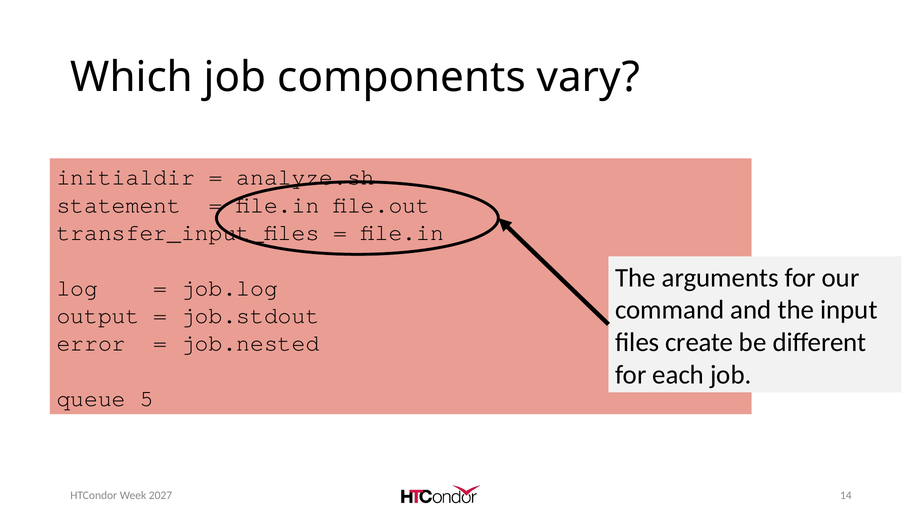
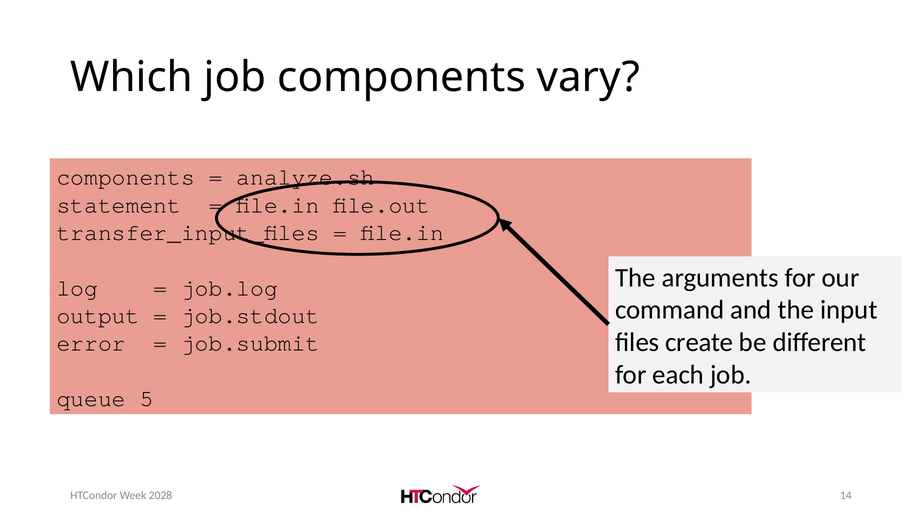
initialdir: initialdir -> components (126, 177)
job.nested: job.nested -> job.submit (250, 343)
2027: 2027 -> 2028 (161, 495)
